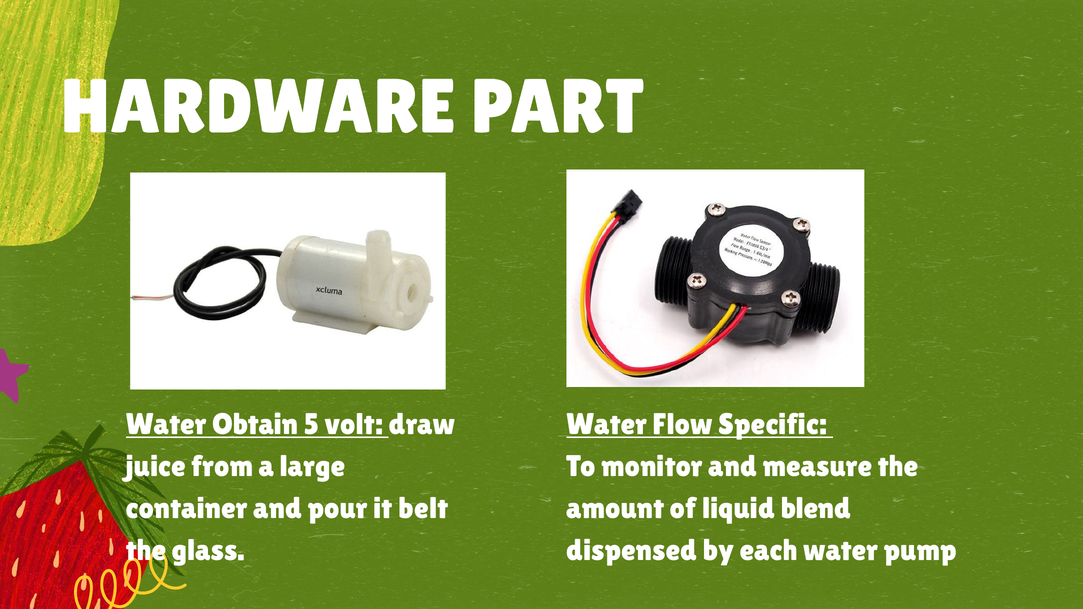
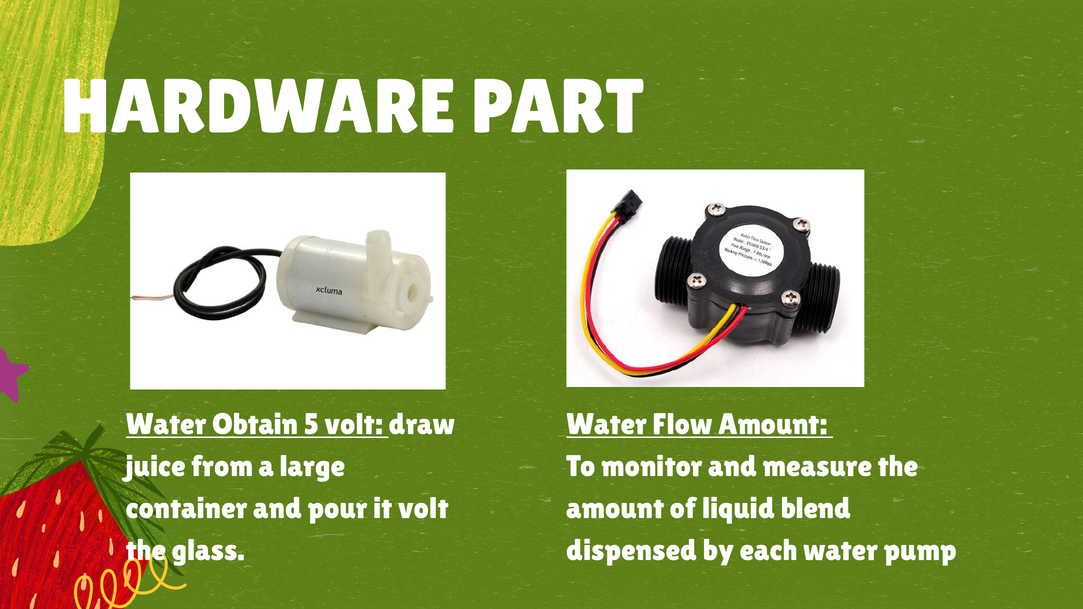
Flow Specific: Specific -> Amount (773, 425)
it belt: belt -> volt (423, 508)
